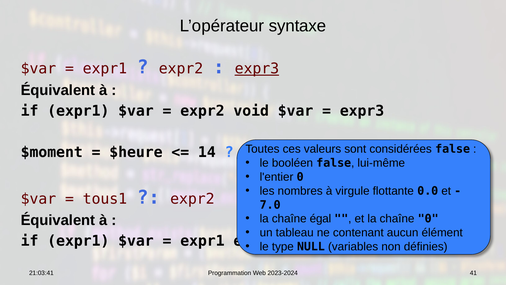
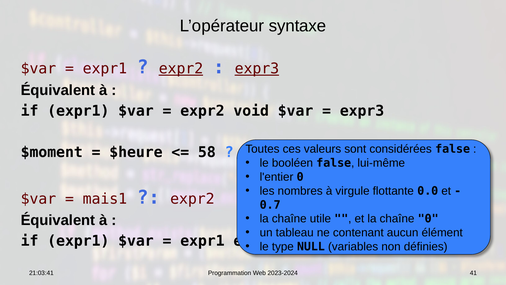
expr2 underline: none -> present (181, 69)
14: 14 -> 58 (207, 152)
tous1: tous1 -> mais1 (105, 199)
7.0: 7.0 -> 0.7 (270, 205)
égal: égal -> utile (320, 218)
